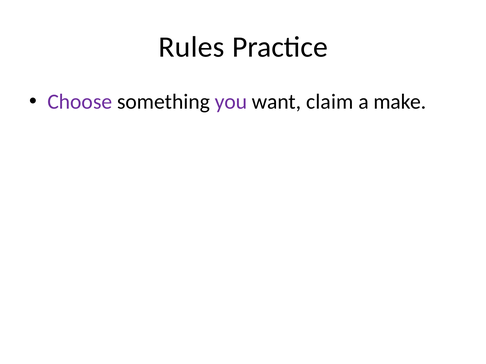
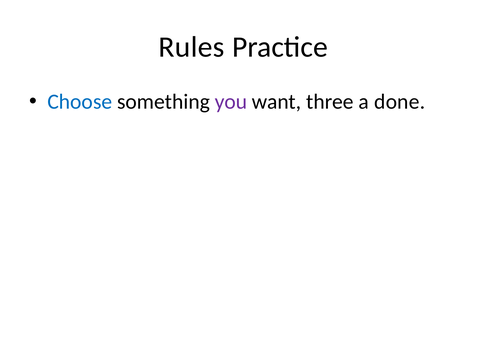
Choose colour: purple -> blue (80, 102)
claim: claim -> three (330, 102)
make: make -> done (400, 102)
